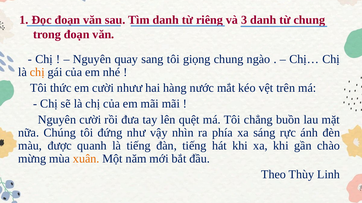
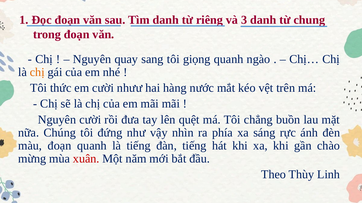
giọng chung: chung -> quanh (229, 59)
màu được: được -> đoạn (60, 146)
xuân colour: orange -> red (86, 159)
